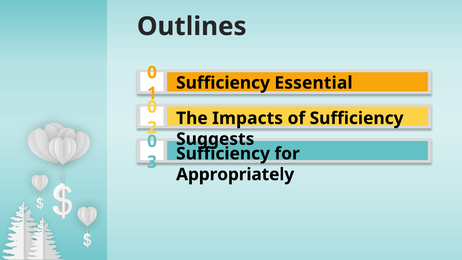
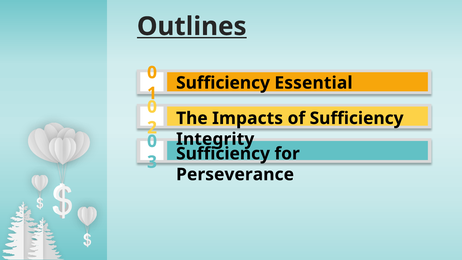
Outlines underline: none -> present (192, 26)
Suggests: Suggests -> Integrity (215, 139)
Appropriately: Appropriately -> Perseverance (235, 174)
